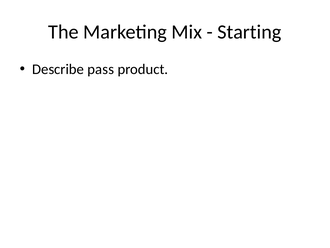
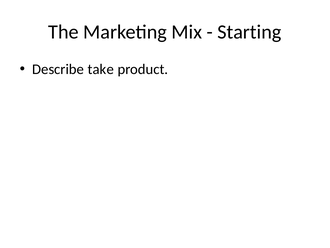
pass: pass -> take (101, 69)
